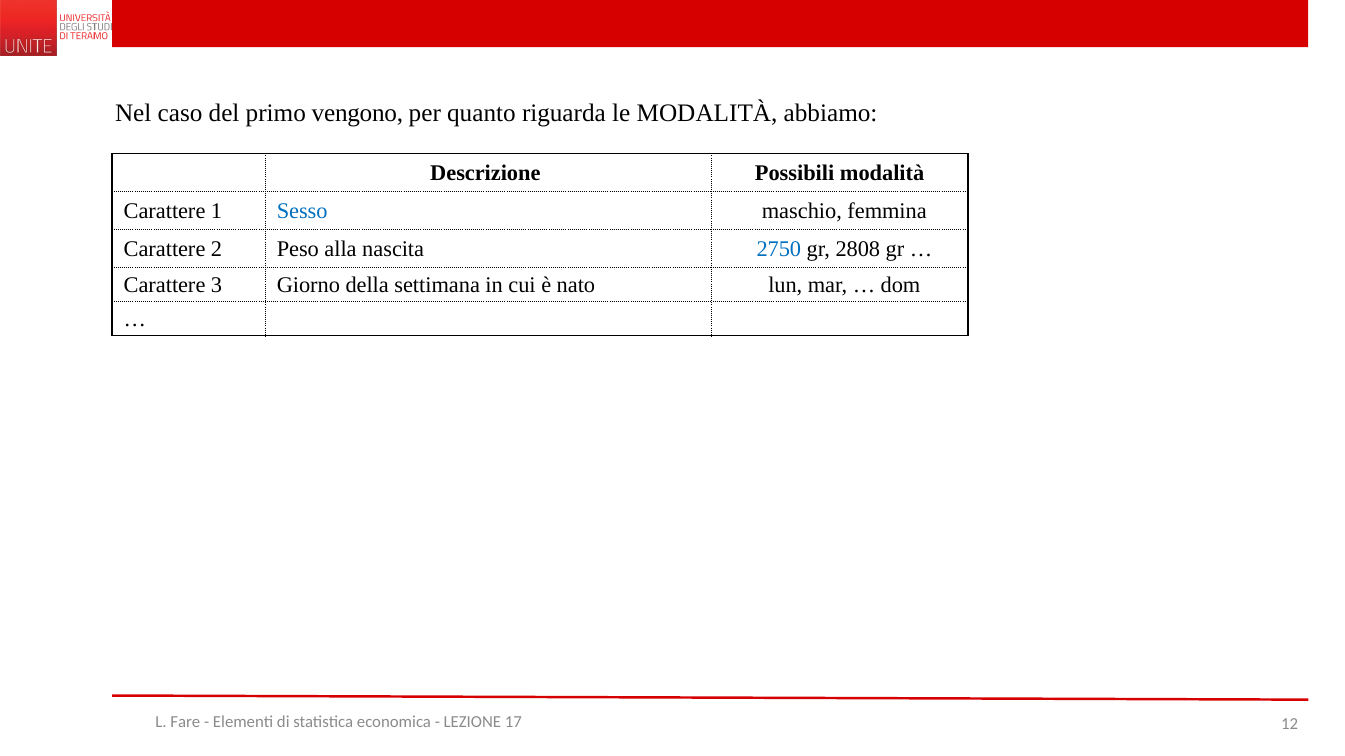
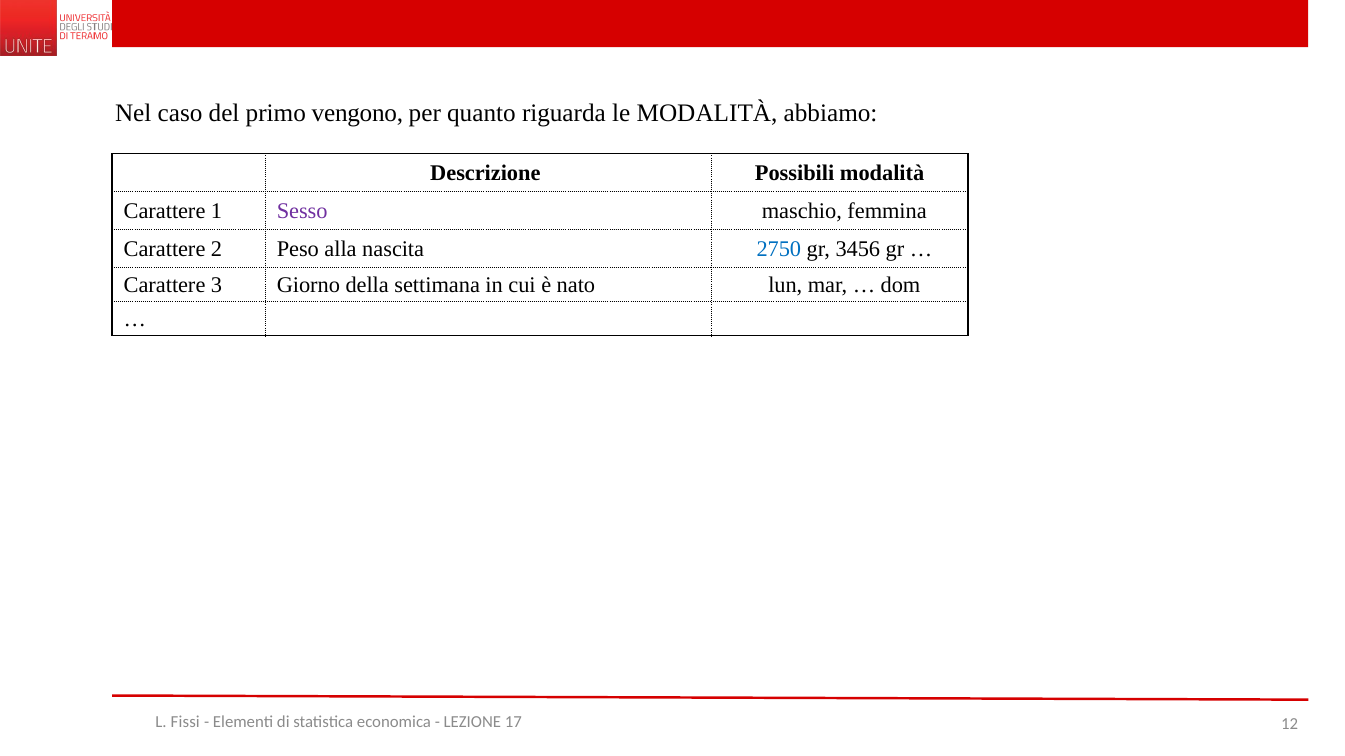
Sesso colour: blue -> purple (302, 211)
2808: 2808 -> 3456 (858, 249)
Fare: Fare -> Fissi (185, 722)
